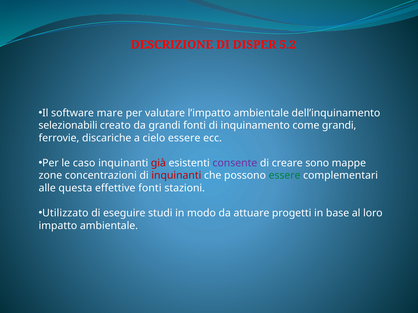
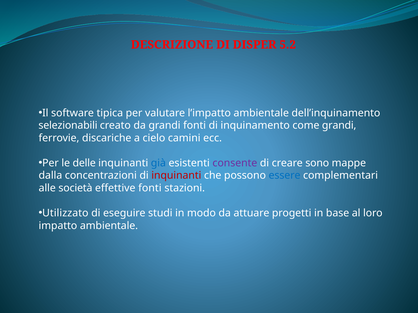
mare: mare -> tipica (110, 113)
cielo essere: essere -> camini (184, 138)
caso: caso -> delle (84, 163)
già colour: red -> blue (158, 163)
zone: zone -> dalla (50, 176)
essere colour: green -> blue (285, 176)
questa: questa -> società (75, 188)
